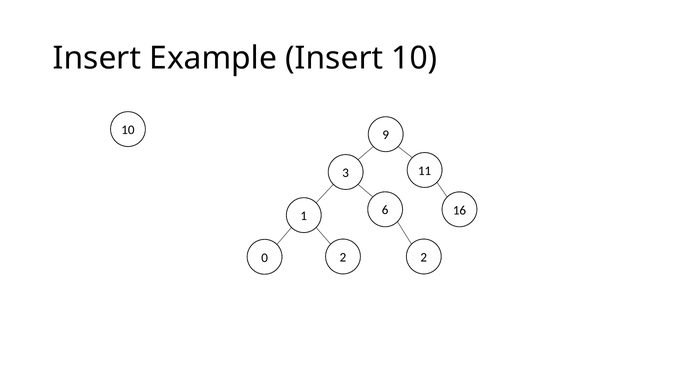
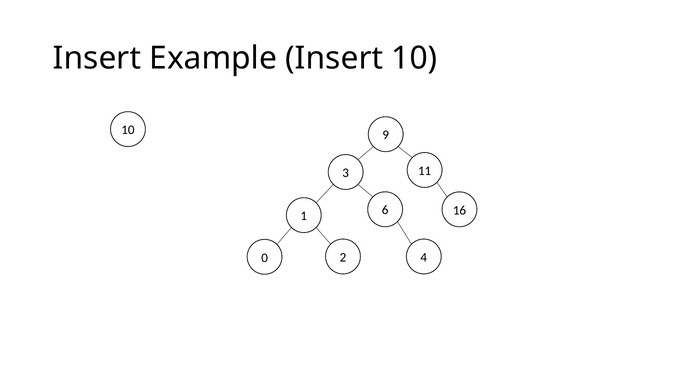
2 2: 2 -> 4 (424, 257)
